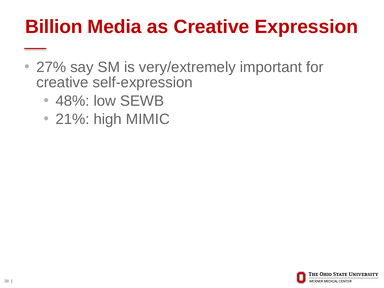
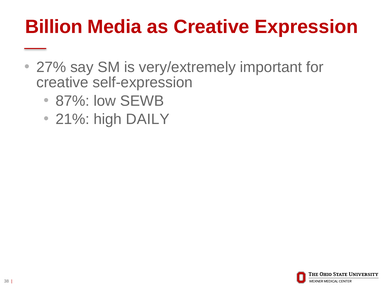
48%: 48% -> 87% (73, 101)
MIMIC: MIMIC -> DAILY (148, 119)
